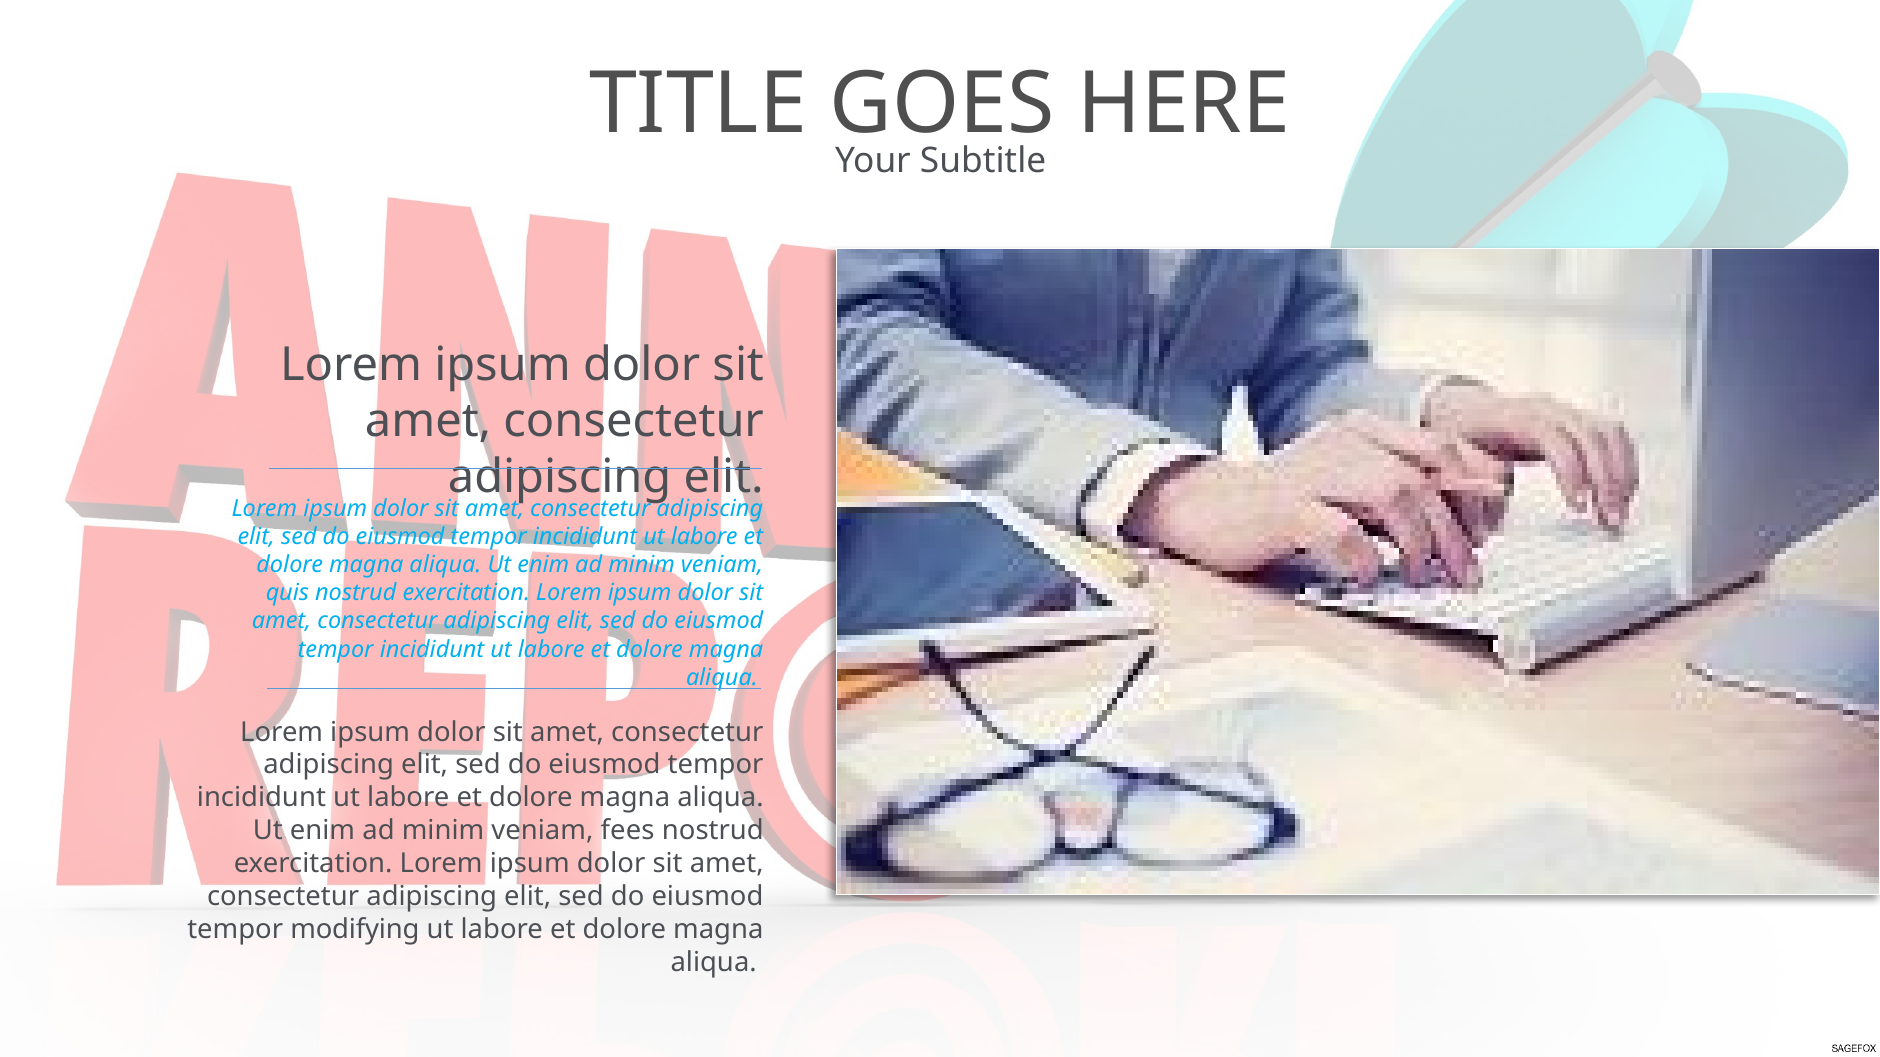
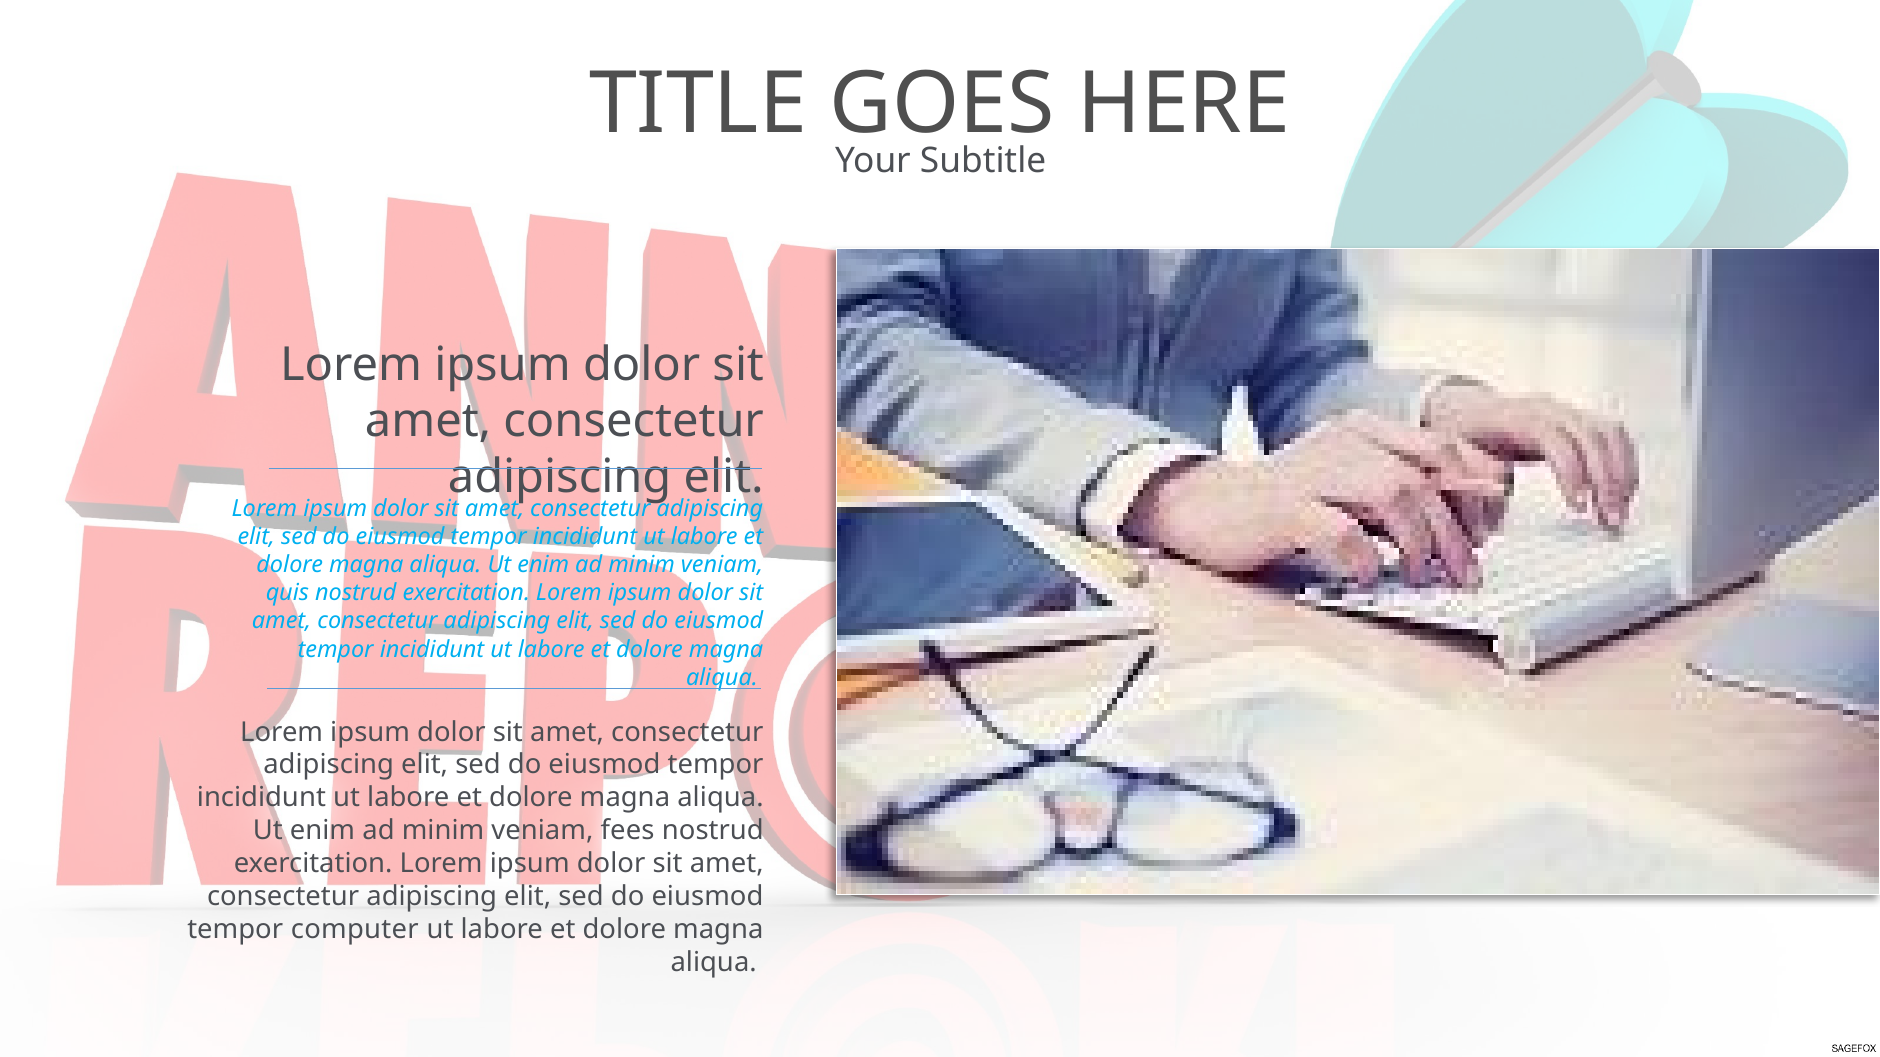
modifying: modifying -> computer (355, 930)
